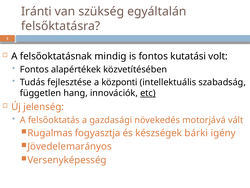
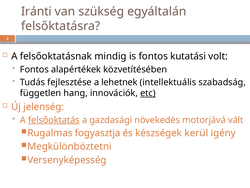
központi: központi -> lehetnek (119, 82)
felsőoktatás underline: none -> present (54, 120)
bárki: bárki -> kerül (196, 133)
Jövedelemarányos: Jövedelemarányos -> Megkülönböztetni (70, 146)
